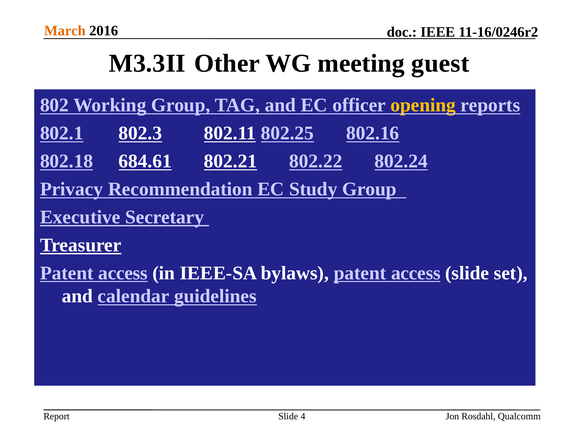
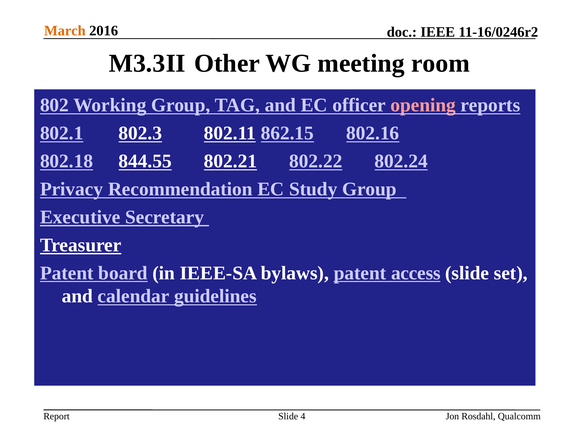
guest: guest -> room (440, 63)
opening colour: yellow -> pink (423, 105)
802.25: 802.25 -> 862.15 (287, 133)
684.61: 684.61 -> 844.55 (145, 161)
access: access -> board (123, 273)
